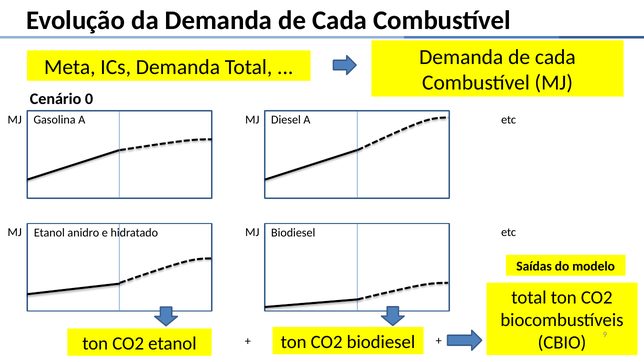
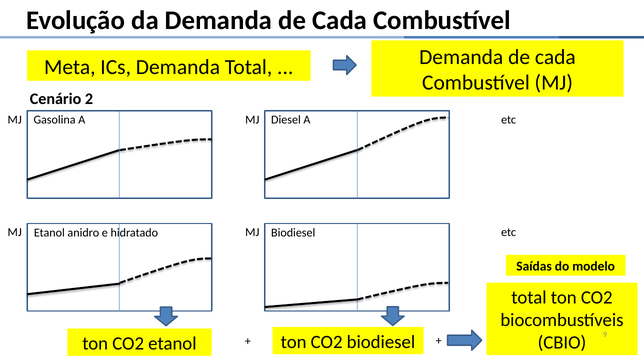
0: 0 -> 2 (89, 99)
